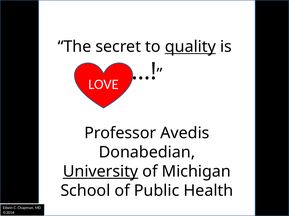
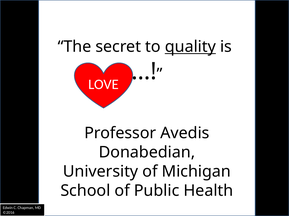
University underline: present -> none (101, 172)
